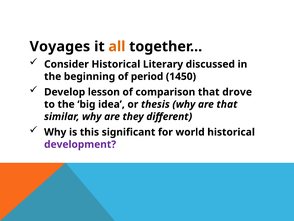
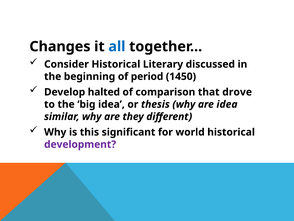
Voyages: Voyages -> Changes (60, 46)
all colour: orange -> blue (117, 46)
lesson: lesson -> halted (104, 92)
are that: that -> idea (227, 104)
